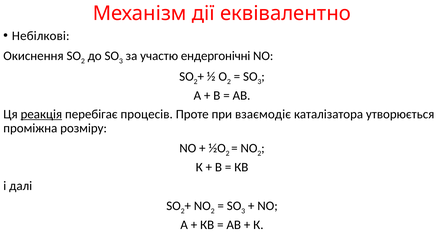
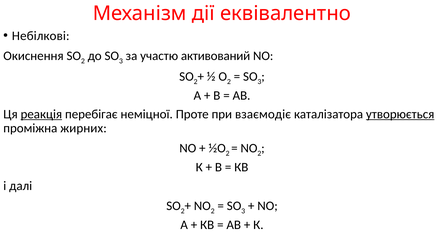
ендергонічні: ендергонічні -> активований (216, 56)
процесів: процесів -> неміцної (147, 114)
утворюється underline: none -> present (400, 114)
розміру: розміру -> жирних (83, 128)
